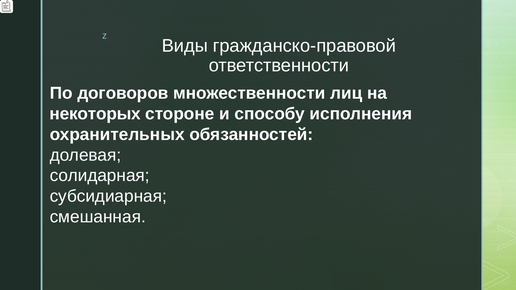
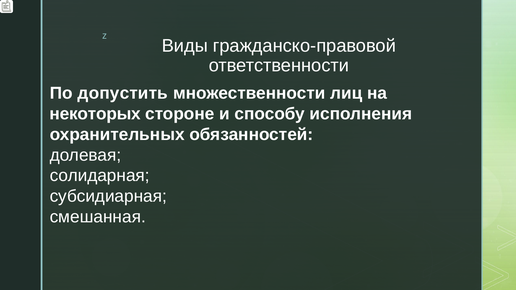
договоров: договоров -> допустить (123, 93)
